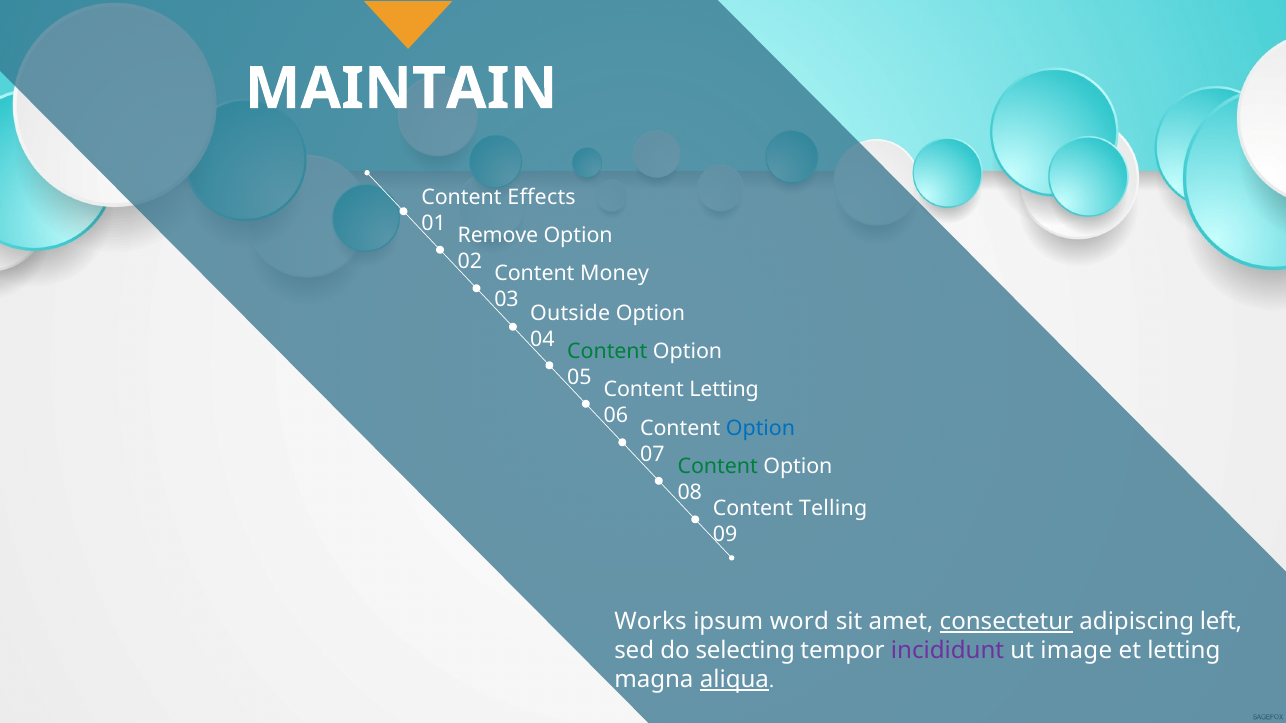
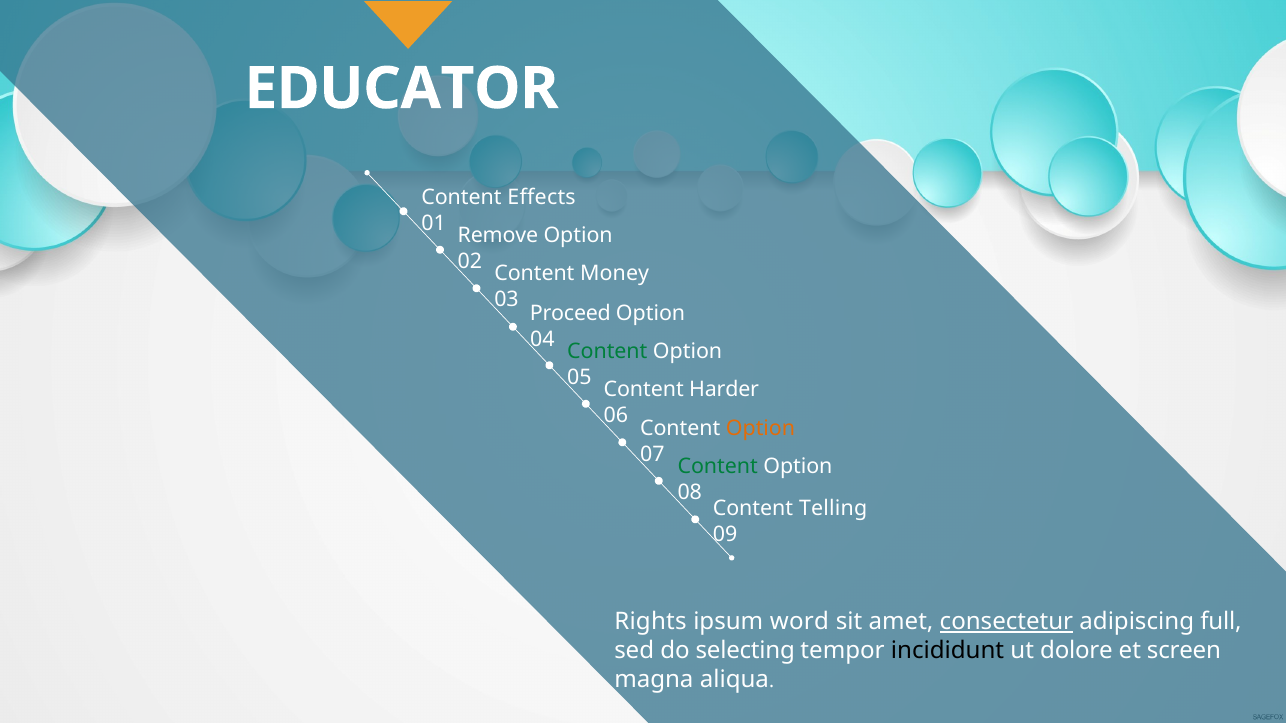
MAINTAIN: MAINTAIN -> EDUCATOR (401, 89)
Outside: Outside -> Proceed (570, 314)
Content Letting: Letting -> Harder (724, 390)
Option colour: blue -> orange (761, 429)
Works: Works -> Rights (651, 622)
left: left -> full (1221, 622)
incididunt colour: purple -> black (948, 651)
image: image -> dolore (1077, 651)
et letting: letting -> screen (1184, 651)
aliqua underline: present -> none (734, 680)
